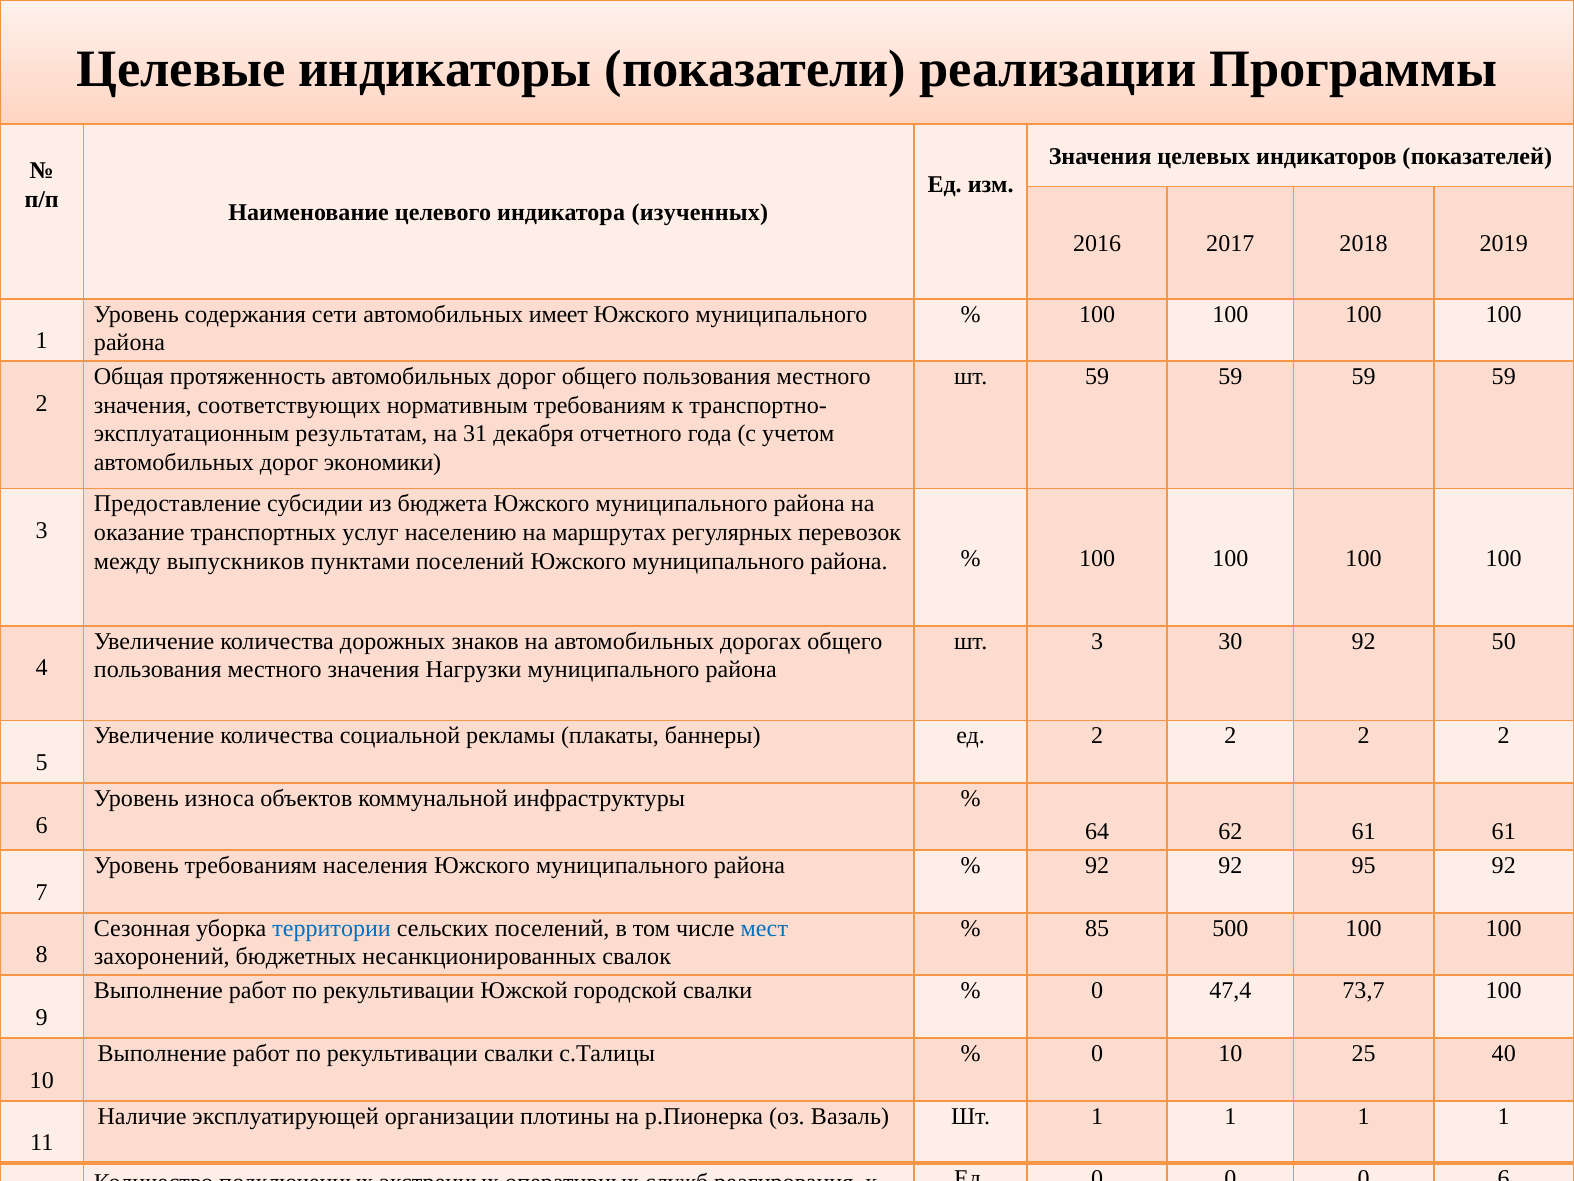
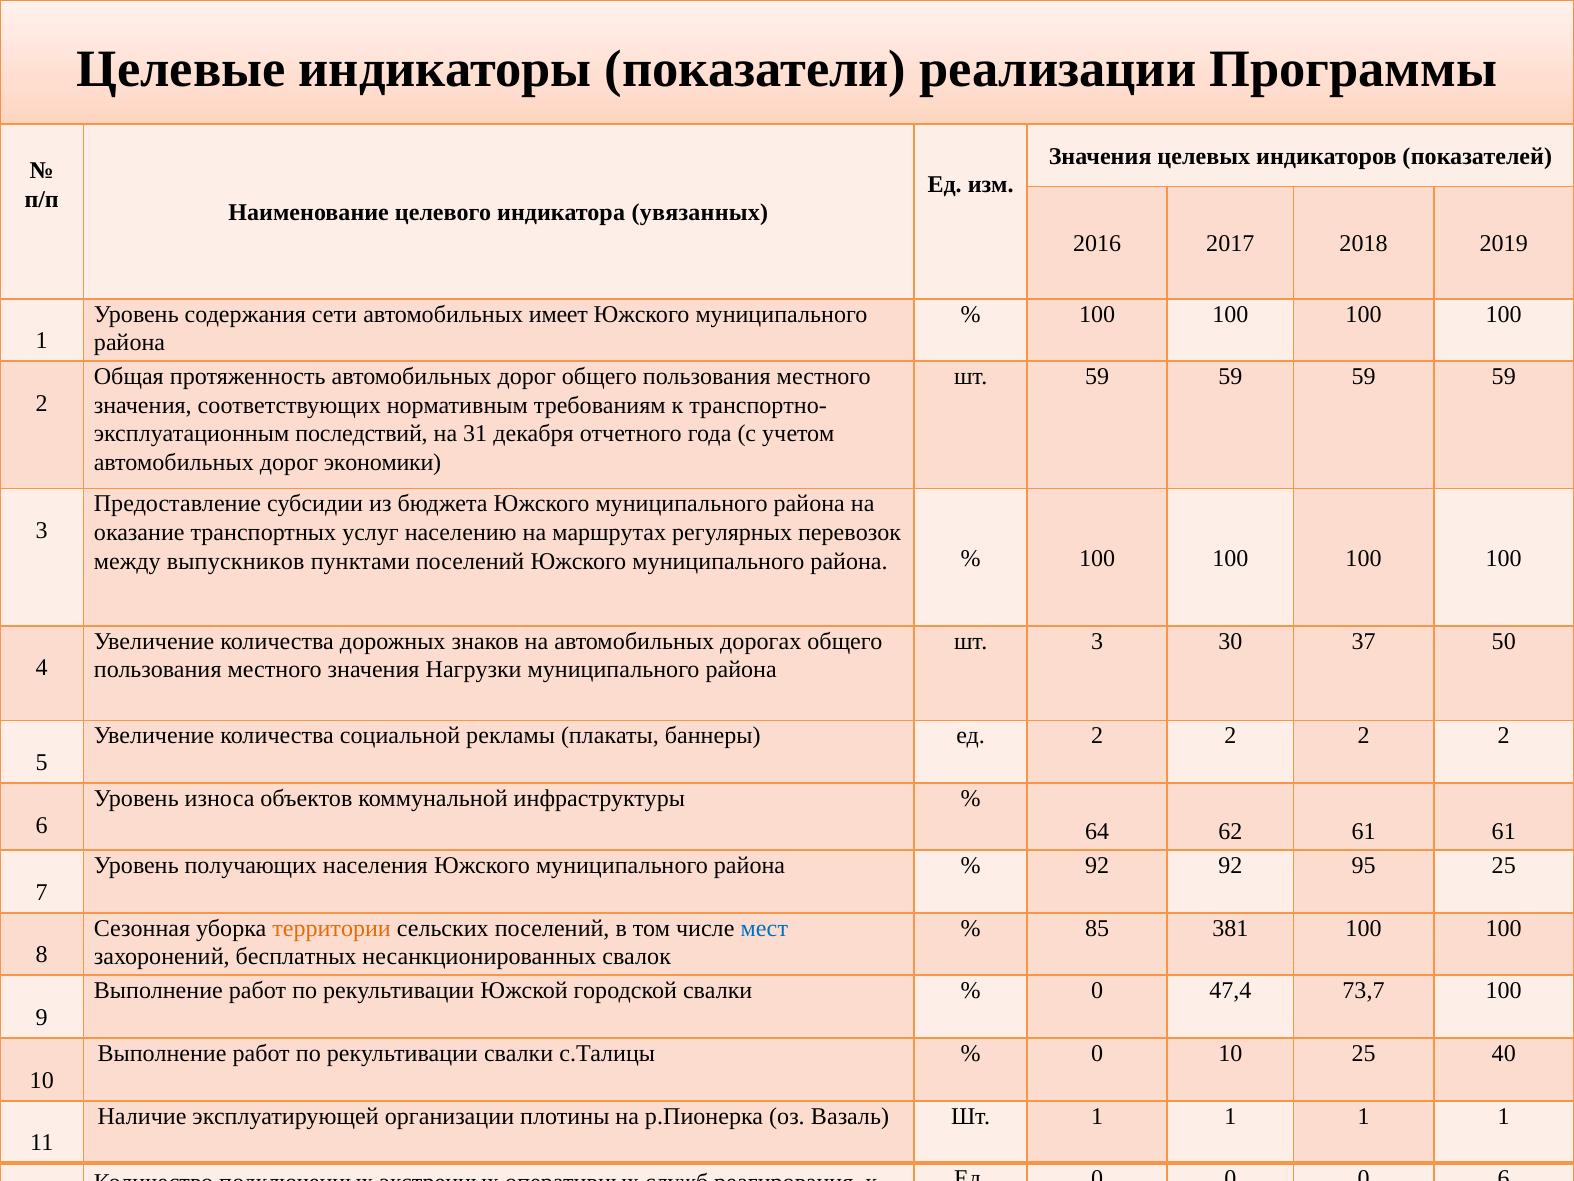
изученных: изученных -> увязанных (700, 212)
результатам: результатам -> последствий (362, 434)
30 92: 92 -> 37 (1364, 641)
Уровень требованиям: требованиям -> получающих (251, 865)
95 92: 92 -> 25 (1504, 865)
территории colour: blue -> orange (332, 928)
500: 500 -> 381 (1230, 928)
бюджетных: бюджетных -> бесплатных (296, 956)
